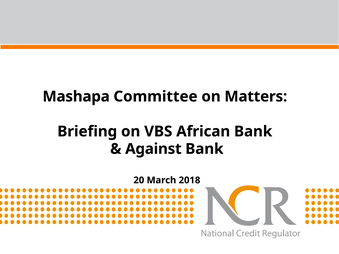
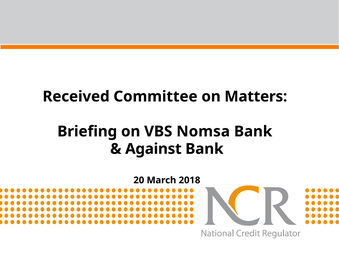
Mashapa: Mashapa -> Received (76, 97)
African: African -> Nomsa (203, 132)
